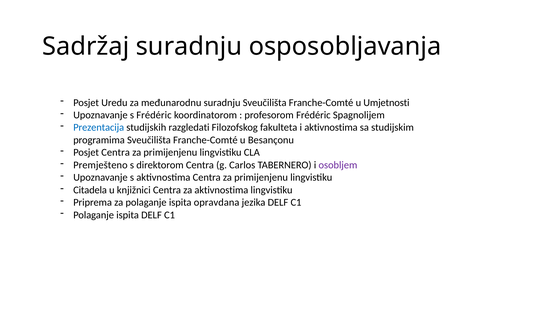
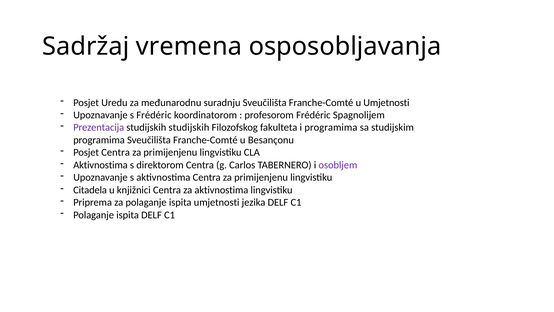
Sadržaj suradnju: suradnju -> vremena (189, 47)
Prezentacija colour: blue -> purple (99, 127)
studijskih razgledati: razgledati -> studijskih (189, 127)
i aktivnostima: aktivnostima -> programima (331, 127)
Premješteno: Premješteno -> Aktivnostima (100, 165)
ispita opravdana: opravdana -> umjetnosti (217, 202)
